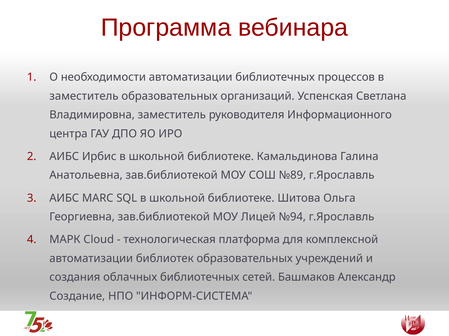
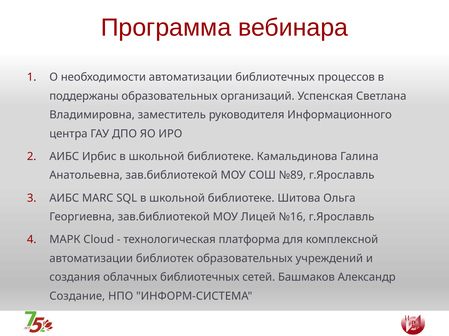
заместитель: заместитель -> поддержаны (84, 96)
№94: №94 -> №16 (292, 217)
